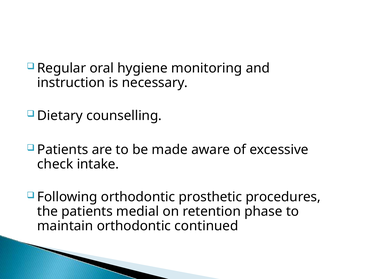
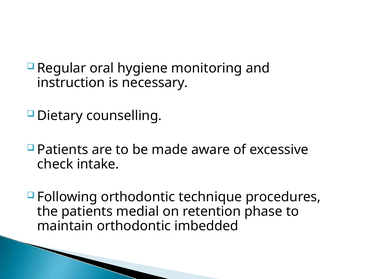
prosthetic: prosthetic -> technique (210, 197)
continued: continued -> imbedded (206, 226)
